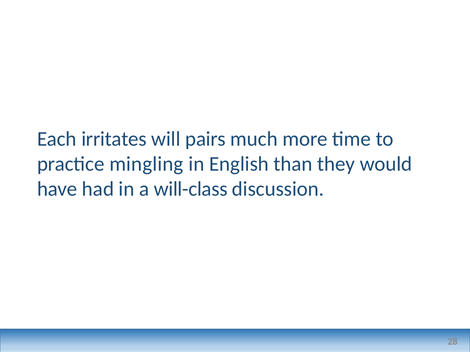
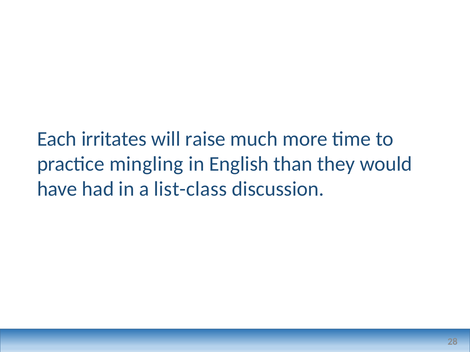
pairs: pairs -> raise (205, 139)
will-class: will-class -> list-class (190, 189)
